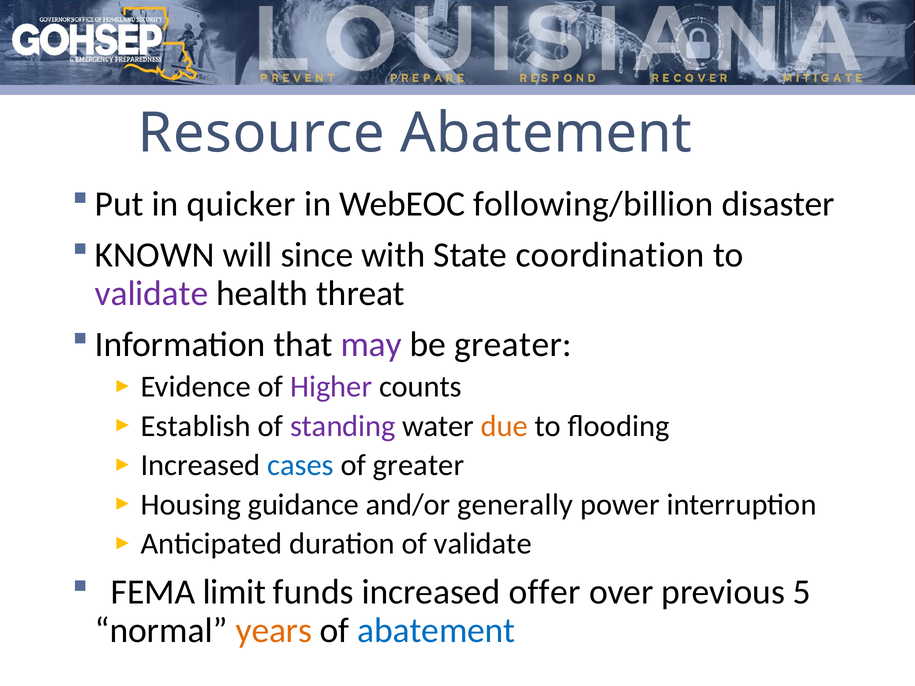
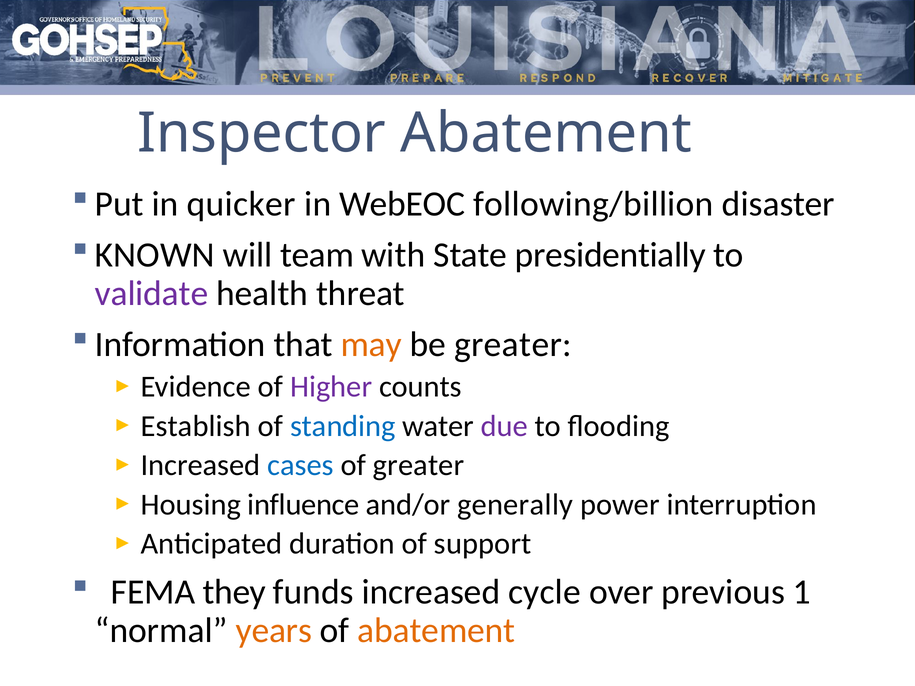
Resource: Resource -> Inspector (262, 133)
since: since -> team (317, 255)
coordination: coordination -> presidentially (610, 255)
may colour: purple -> orange (371, 345)
standing colour: purple -> blue (343, 426)
due colour: orange -> purple (504, 426)
guidance: guidance -> influence (304, 505)
of validate: validate -> support (483, 544)
limit: limit -> they (234, 592)
offer: offer -> cycle (545, 592)
5: 5 -> 1 (802, 592)
abatement colour: blue -> orange (436, 631)
